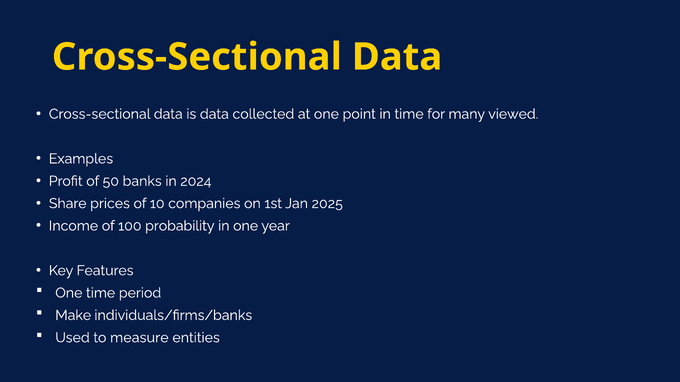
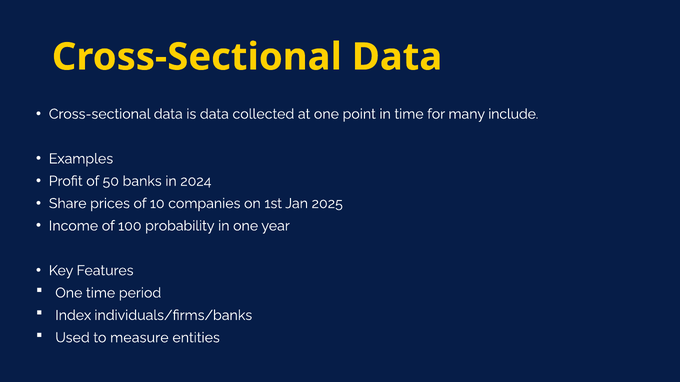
viewed: viewed -> include (513, 114)
Make: Make -> Index (73, 316)
